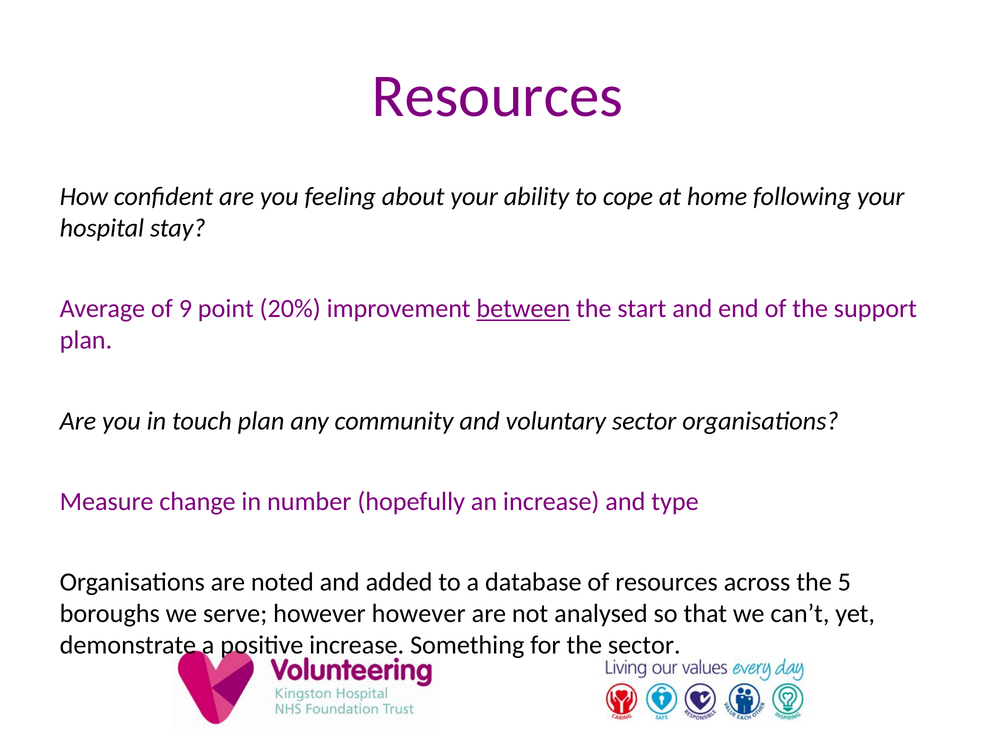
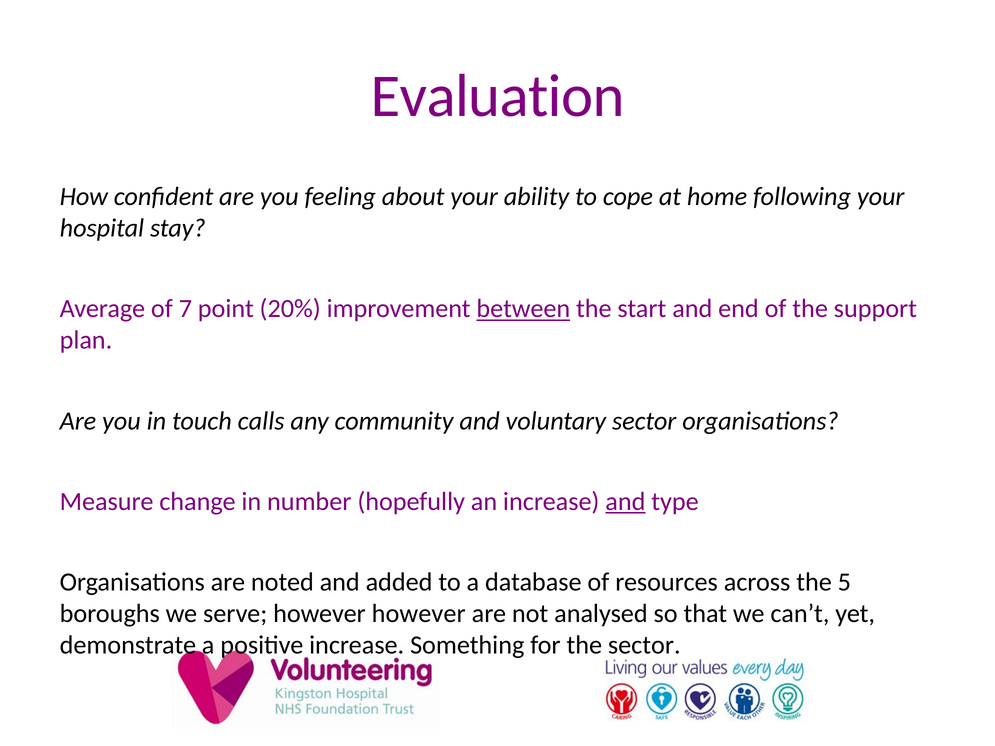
Resources: Resources -> Evaluation (498, 96)
9: 9 -> 7 (185, 309)
touch plan: plan -> calls (261, 421)
and underline: none -> present (625, 502)
